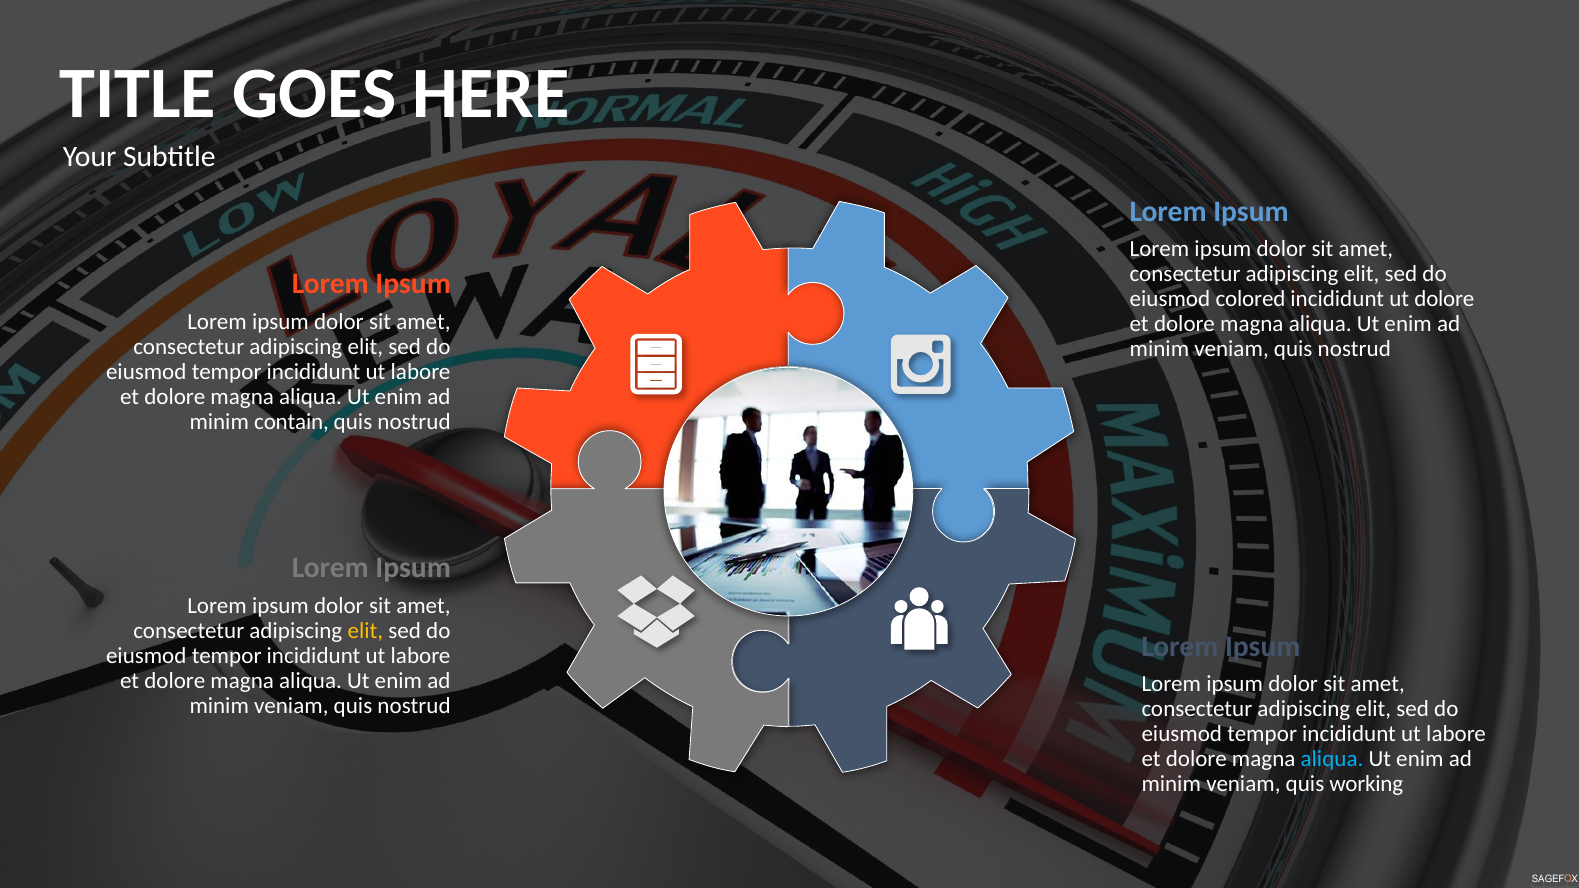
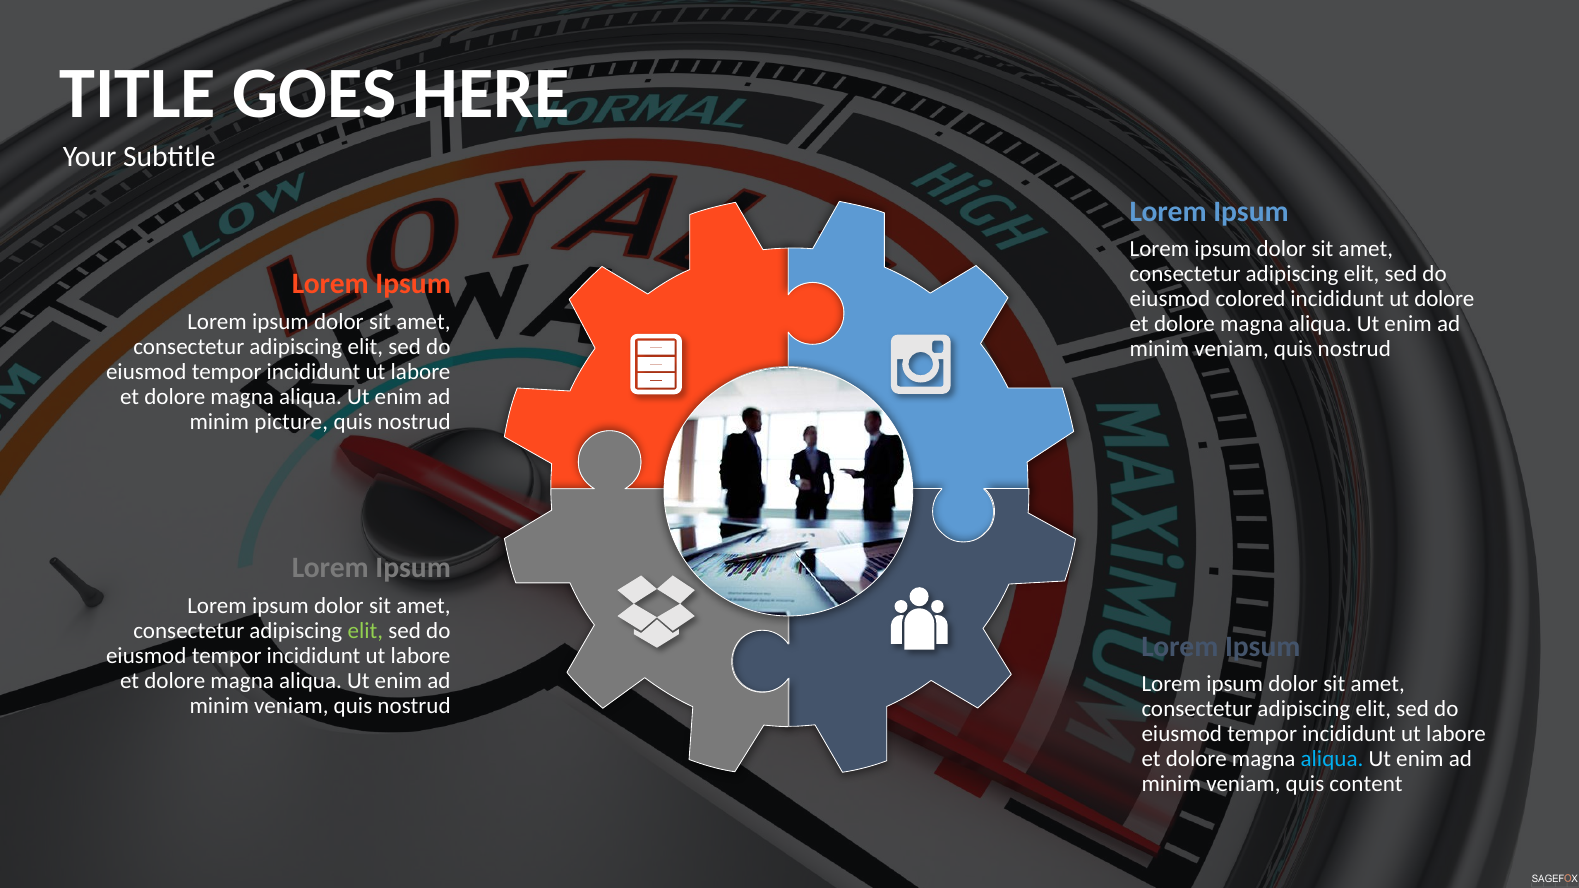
contain: contain -> picture (291, 422)
elit colour: yellow -> light green (365, 631)
working: working -> content (1366, 784)
